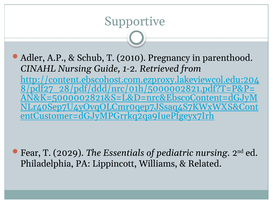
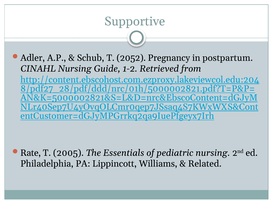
2010: 2010 -> 2052 (131, 58)
parenthood: parenthood -> postpartum (228, 58)
Fear: Fear -> Rate (31, 153)
2029: 2029 -> 2005 (68, 153)
